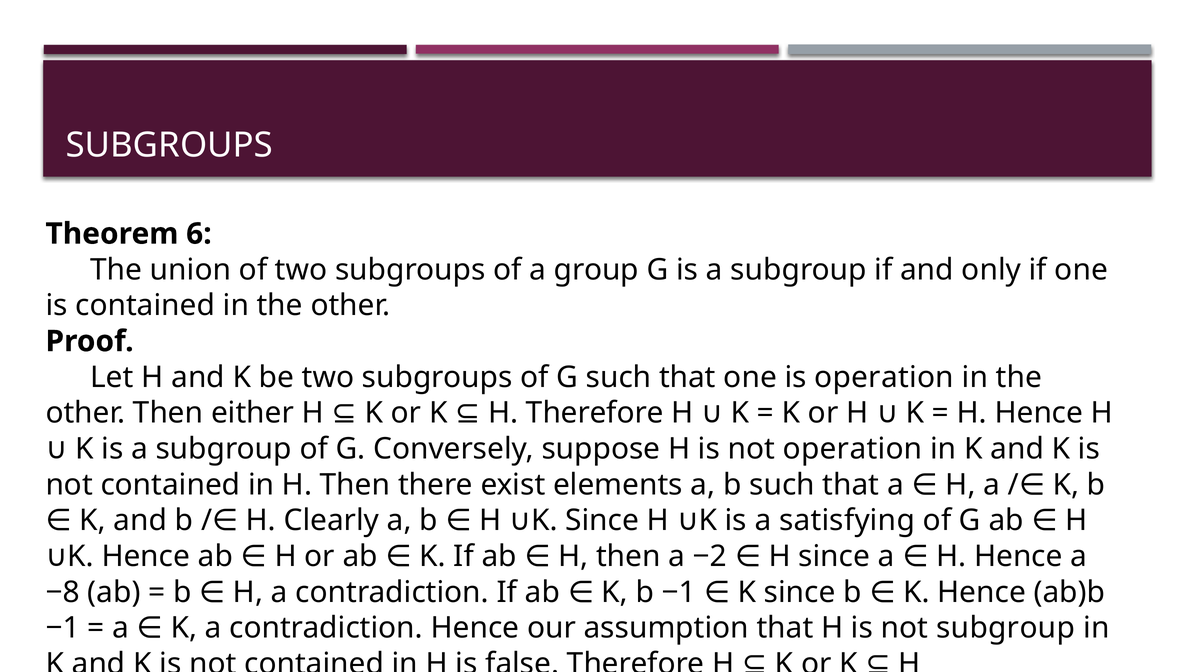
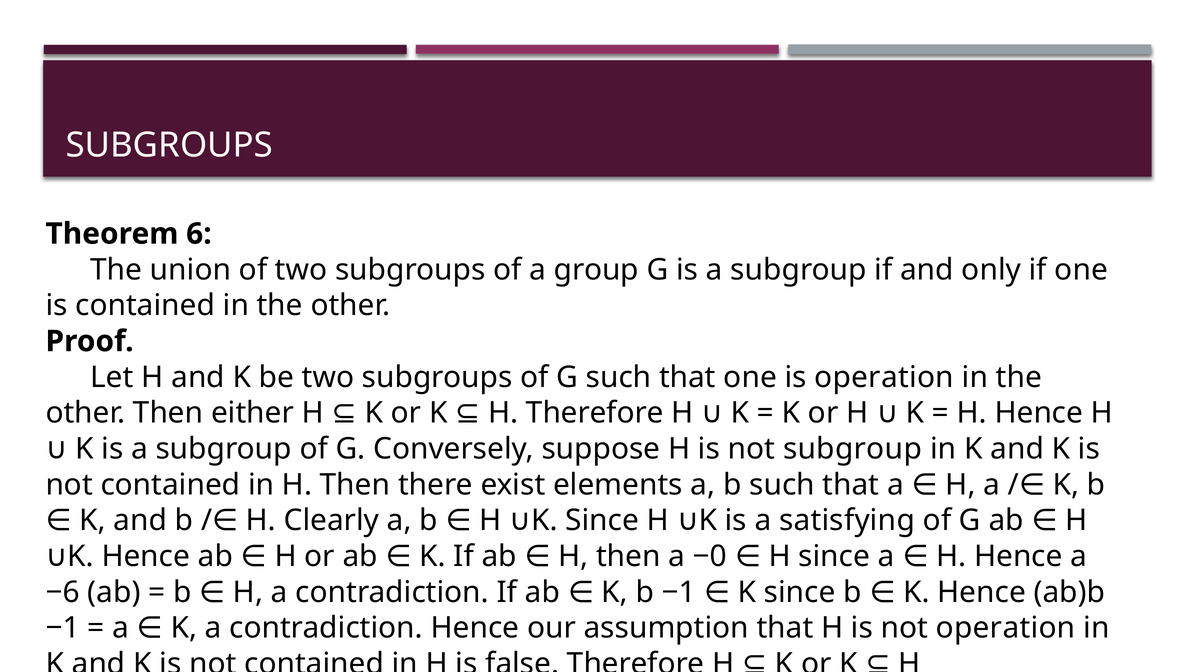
not operation: operation -> subgroup (853, 449)
−2: −2 -> −0 (710, 557)
−8: −8 -> −6 (63, 592)
not subgroup: subgroup -> operation (1006, 628)
